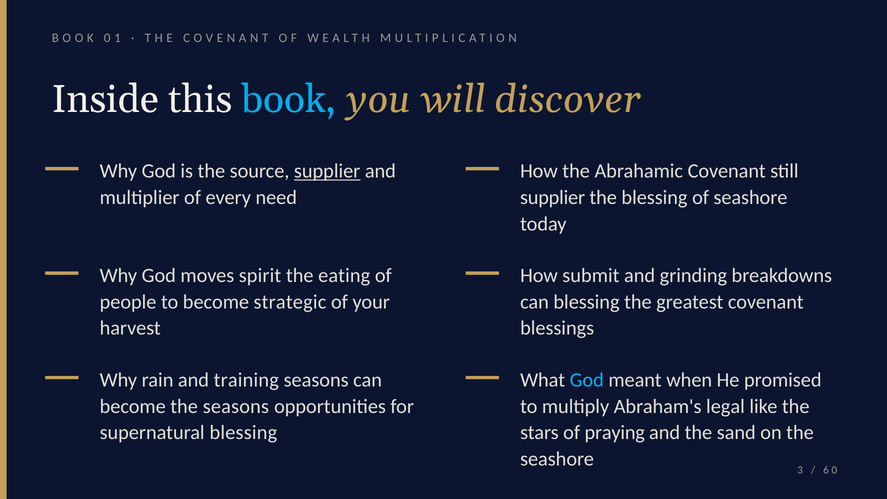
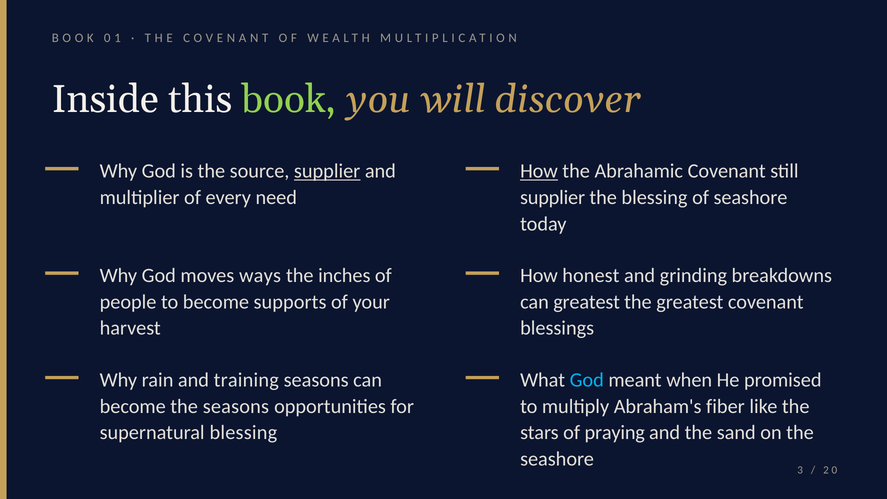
book colour: light blue -> light green (289, 100)
How underline: none -> present (539, 171)
spirit: spirit -> ways (260, 276)
eating: eating -> inches (344, 276)
submit: submit -> honest (591, 276)
strategic: strategic -> supports (290, 302)
can blessing: blessing -> greatest (587, 302)
legal: legal -> fiber (725, 406)
6: 6 -> 2 (826, 470)
